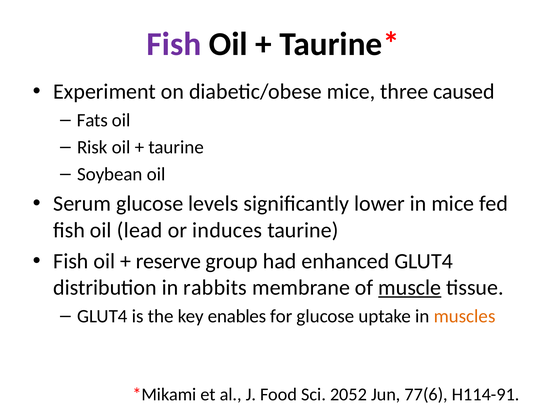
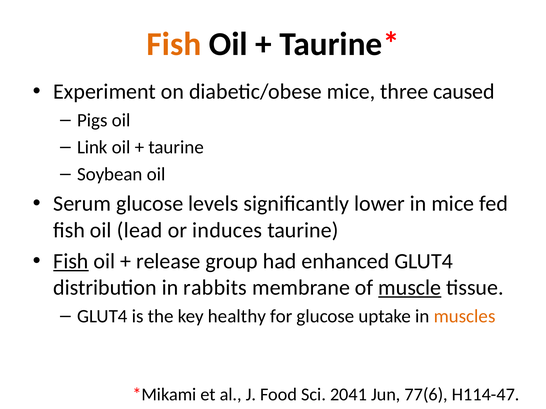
Fish colour: purple -> orange (174, 44)
Fats: Fats -> Pigs (92, 120)
Risk: Risk -> Link (92, 147)
Fish underline: none -> present (71, 262)
reserve: reserve -> release (168, 262)
enables: enables -> healthy (237, 317)
2052: 2052 -> 2041 (349, 395)
H114-91: H114-91 -> H114-47 (486, 395)
